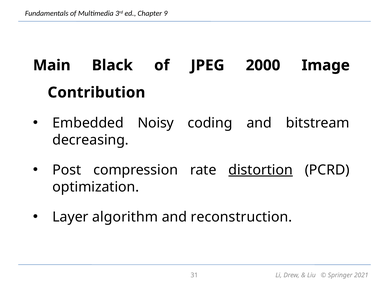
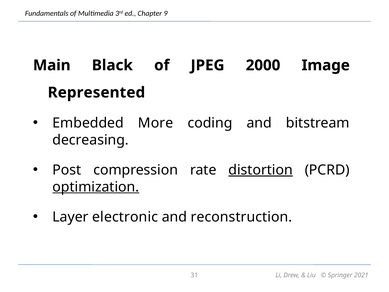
Contribution: Contribution -> Represented (96, 92)
Noisy: Noisy -> More (156, 123)
optimization underline: none -> present (96, 187)
algorithm: algorithm -> electronic (125, 217)
